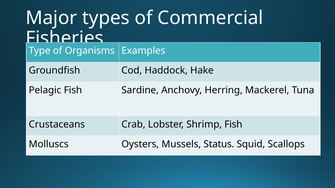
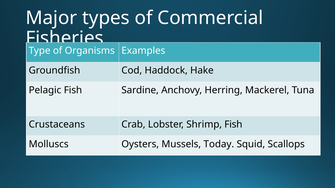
Status: Status -> Today (219, 144)
